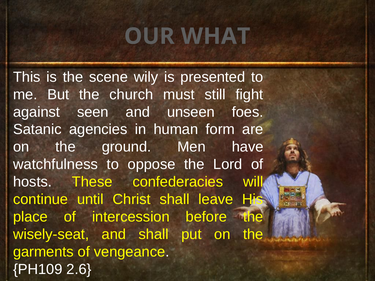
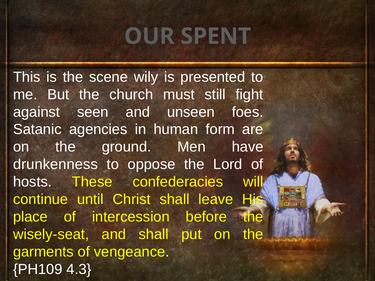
WHAT: WHAT -> SPENT (216, 36)
watchfulness: watchfulness -> drunkenness (55, 165)
2.6: 2.6 -> 4.3 (79, 270)
